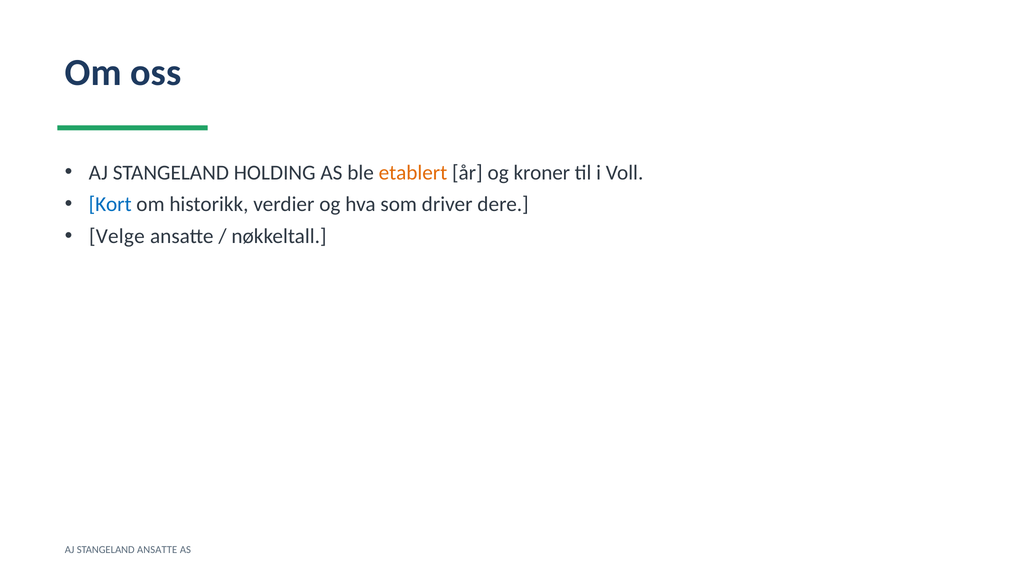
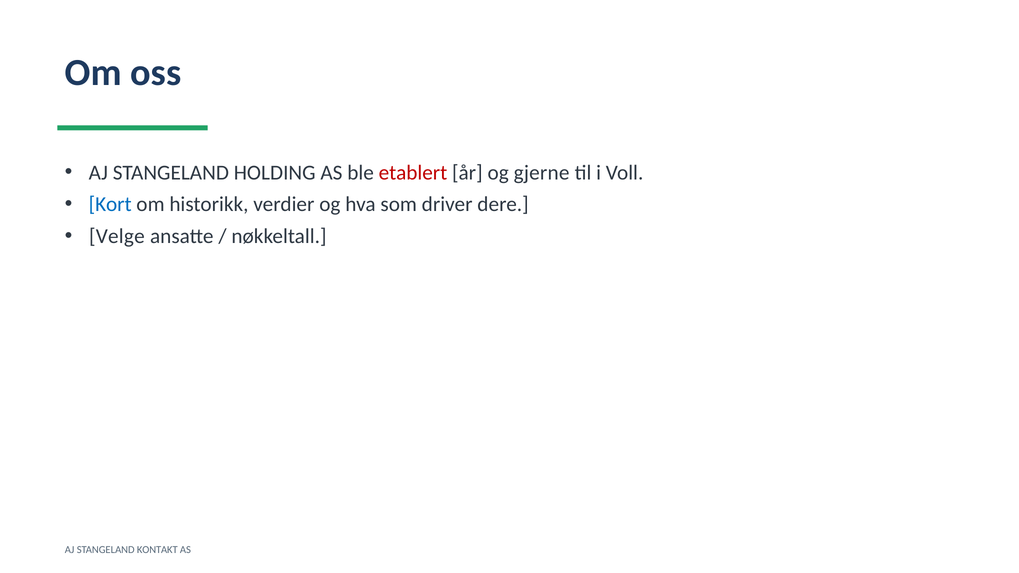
etablert colour: orange -> red (413, 173)
kroner: kroner -> gjerne (542, 173)
STANGELAND ANSATTE: ANSATTE -> KONTAKT (157, 550)
